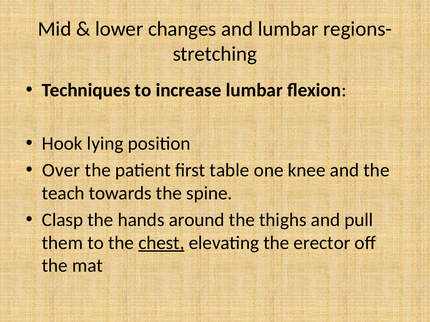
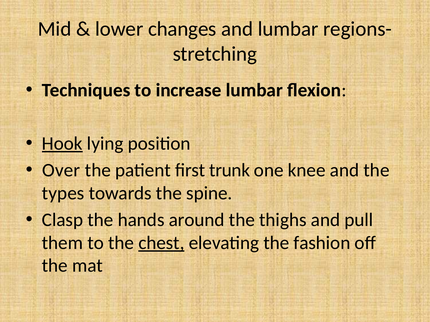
Hook underline: none -> present (62, 144)
table: table -> trunk (230, 171)
teach: teach -> types (63, 193)
erector: erector -> fashion (322, 243)
